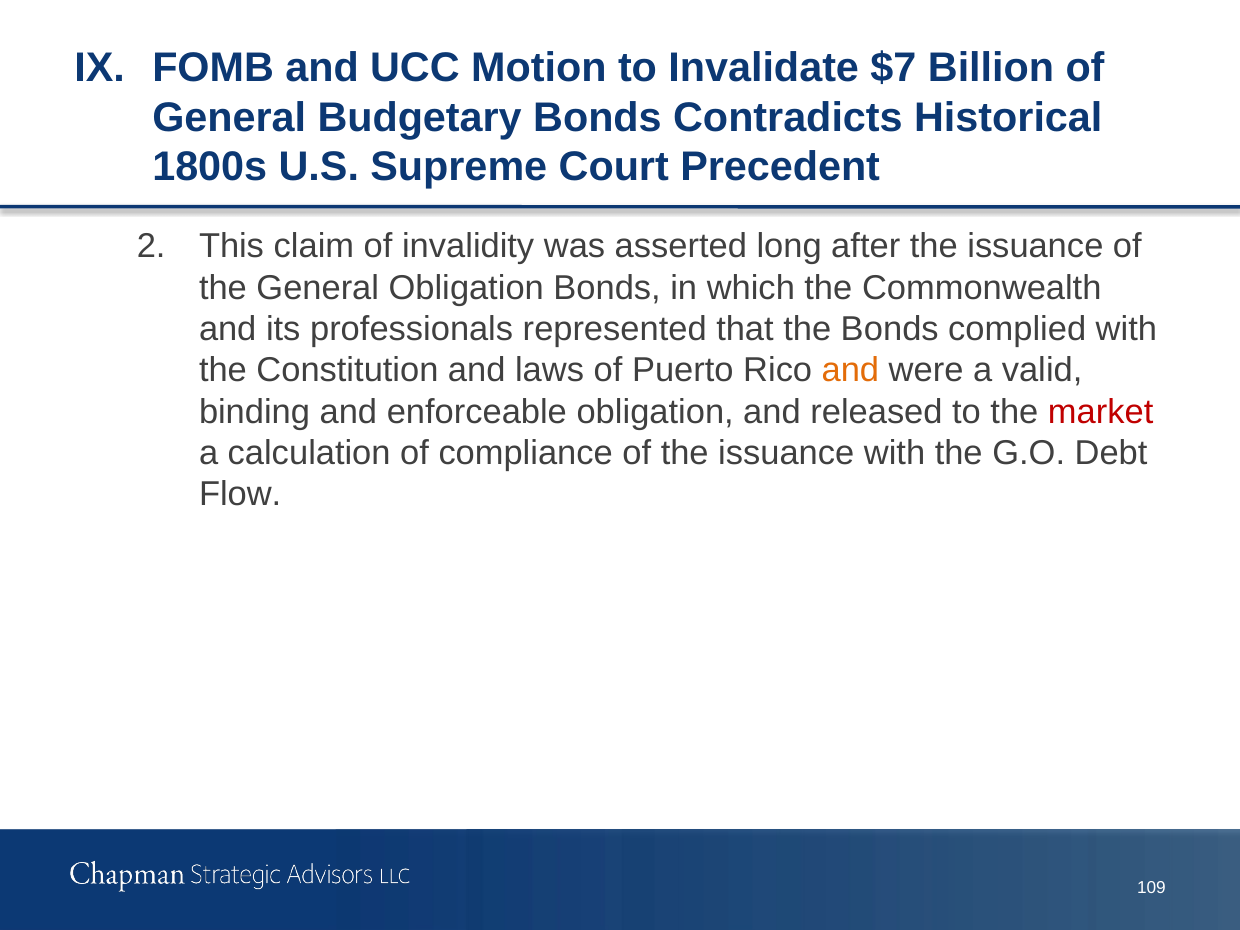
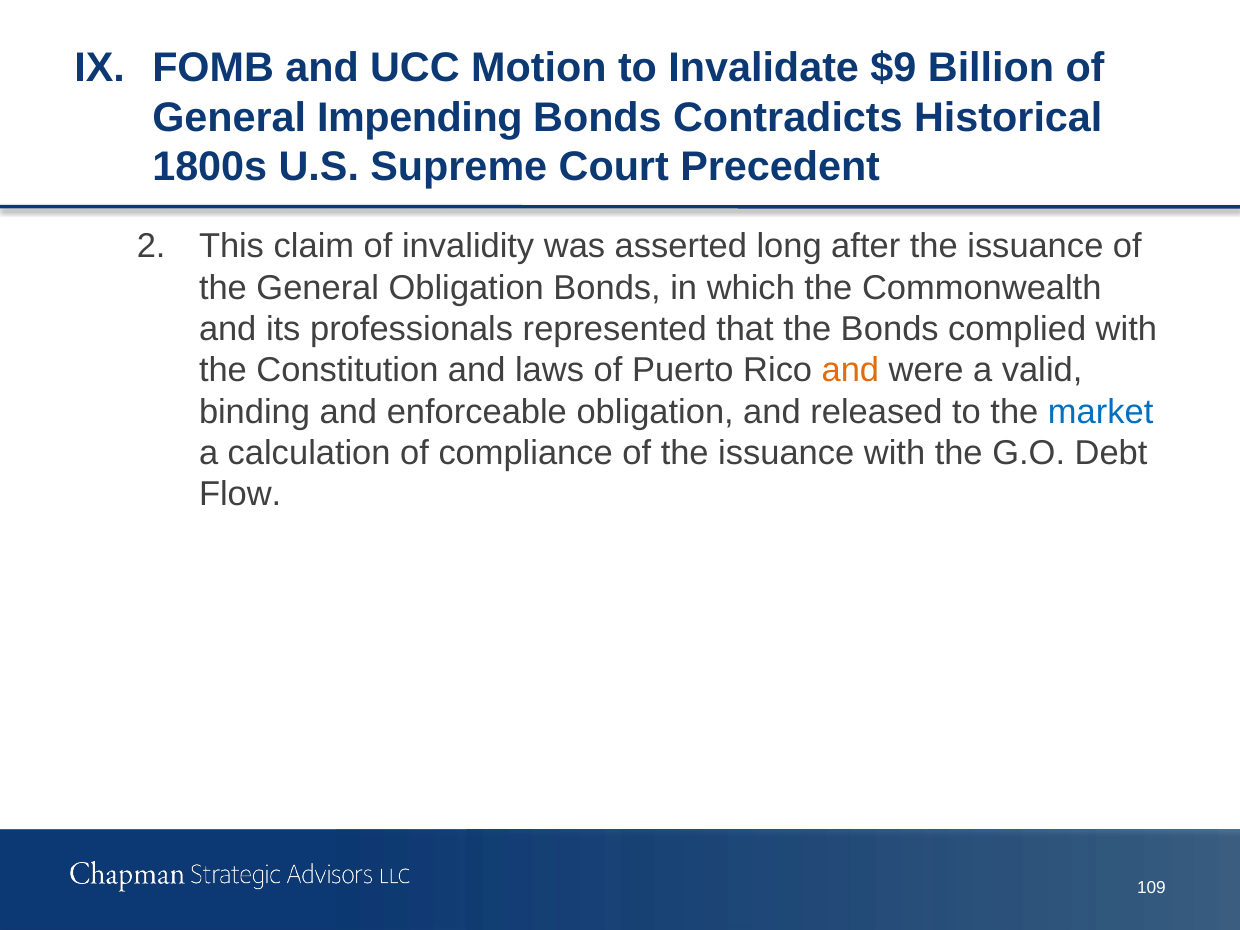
$7: $7 -> $9 (893, 68)
Budgetary: Budgetary -> Impending (420, 118)
market colour: red -> blue (1101, 412)
